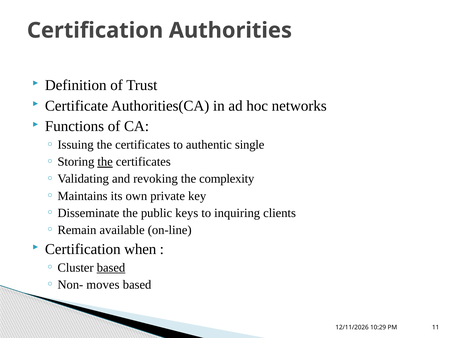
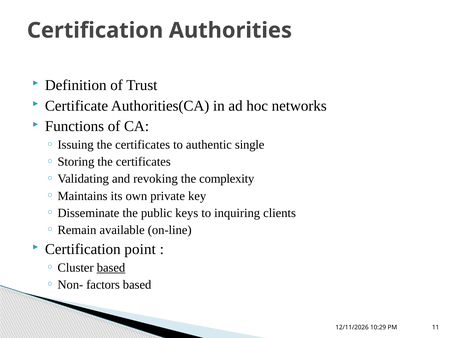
the underline: present -> none (105, 162)
when: when -> point (140, 249)
moves: moves -> factors (103, 284)
